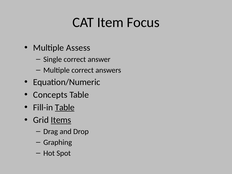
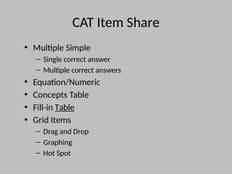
Focus: Focus -> Share (143, 22)
Assess: Assess -> Simple (78, 48)
Items underline: present -> none (61, 120)
